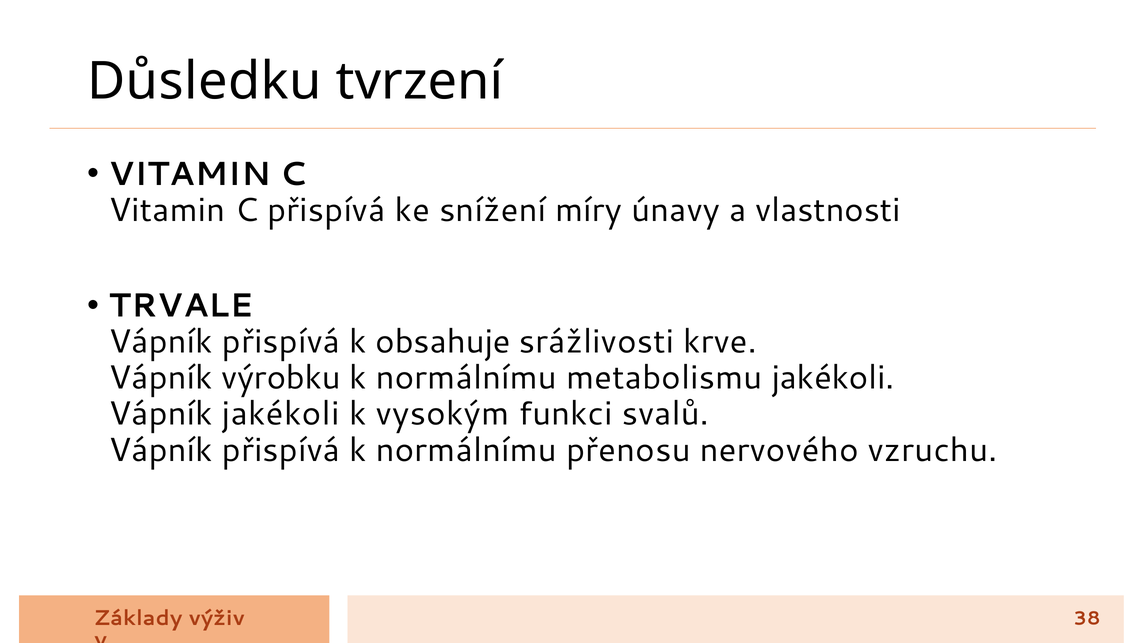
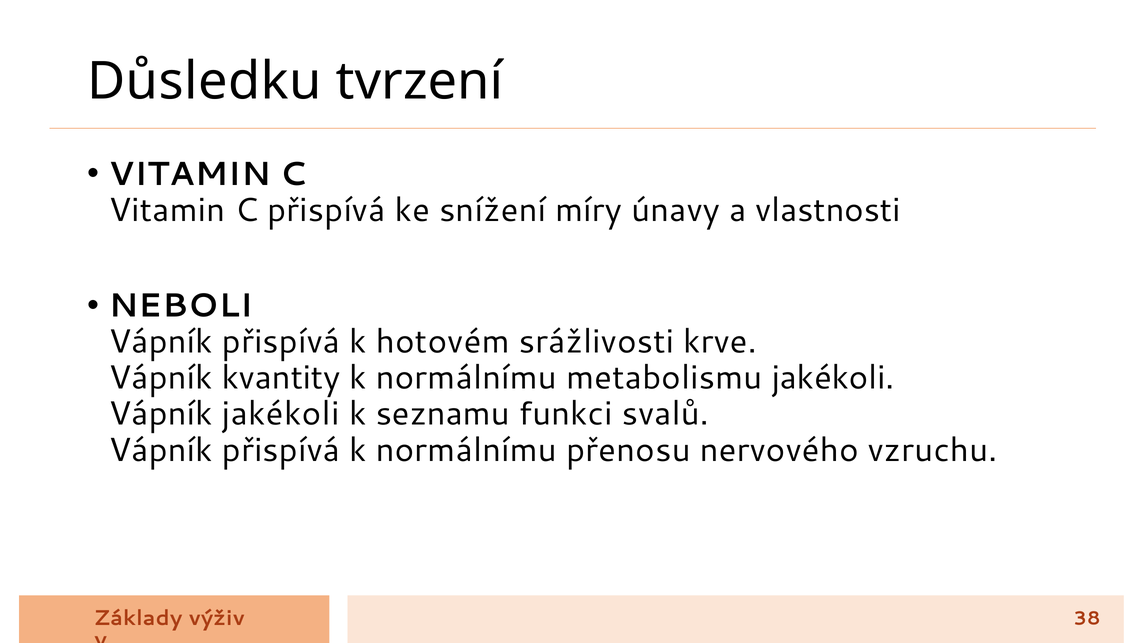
TRVALE: TRVALE -> NEBOLI (181, 306)
obsahuje: obsahuje -> hotovém (443, 342)
výrobku: výrobku -> kvantity (281, 378)
vysokým: vysokým -> seznamu (443, 414)
